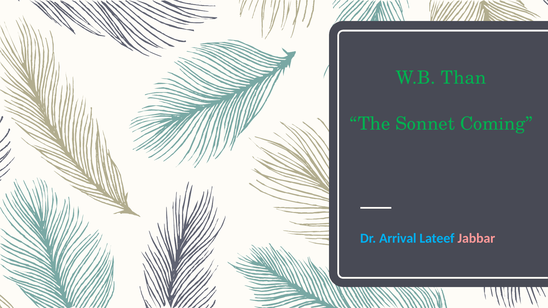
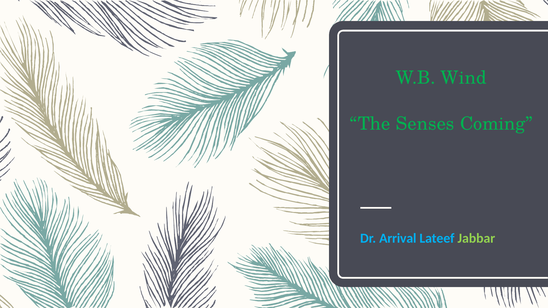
Than: Than -> Wind (464, 78)
Sonnet: Sonnet -> Senses (425, 124)
Jabbar colour: pink -> light green (476, 238)
